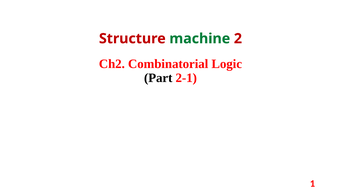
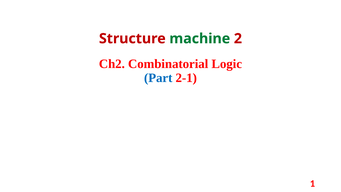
Part colour: black -> blue (158, 78)
